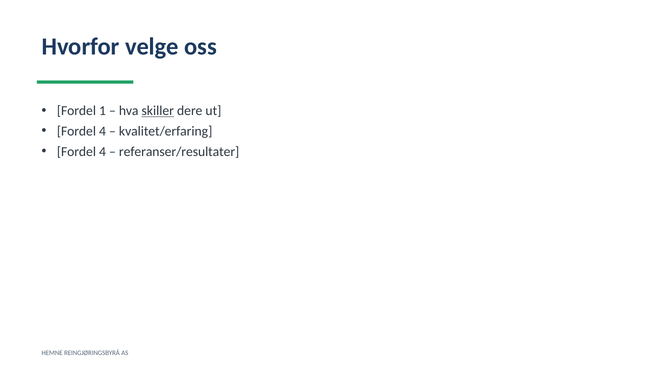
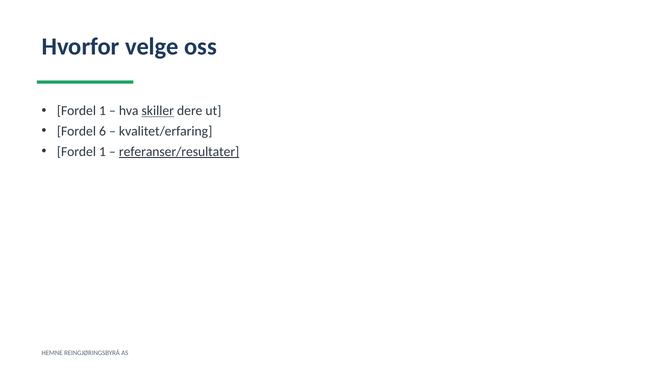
4: 4 -> 6 (103, 131)
4: 4 -> 1 (103, 152)
referanser/resultater underline: none -> present (179, 152)
